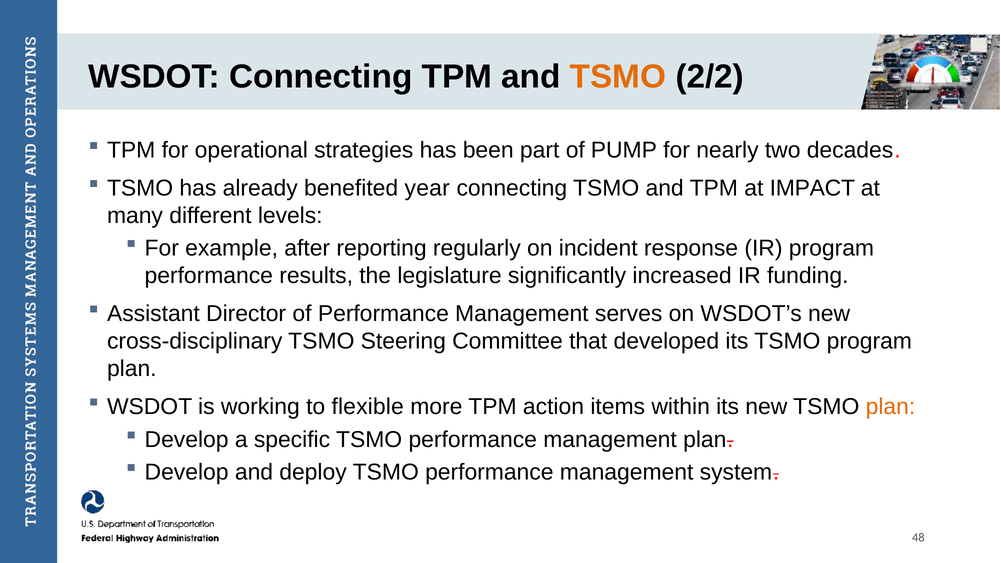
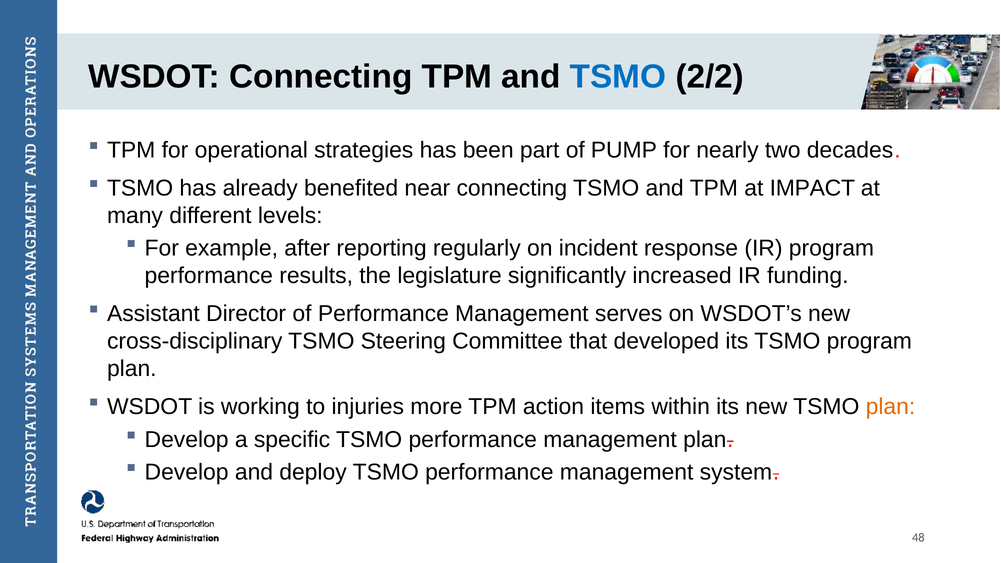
TSMO colour: orange -> blue (618, 77)
year: year -> near (427, 188)
flexible: flexible -> injuries (368, 407)
